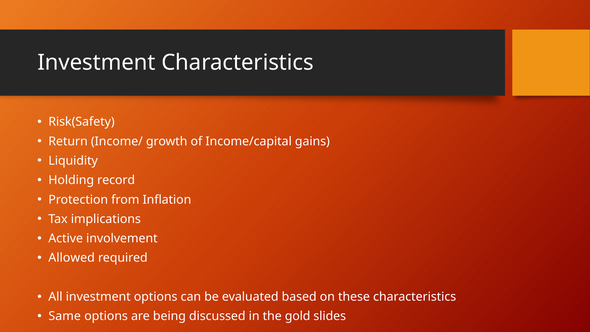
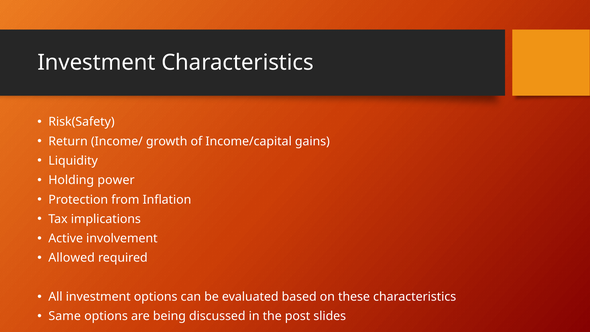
record: record -> power (116, 180)
gold: gold -> post (298, 316)
